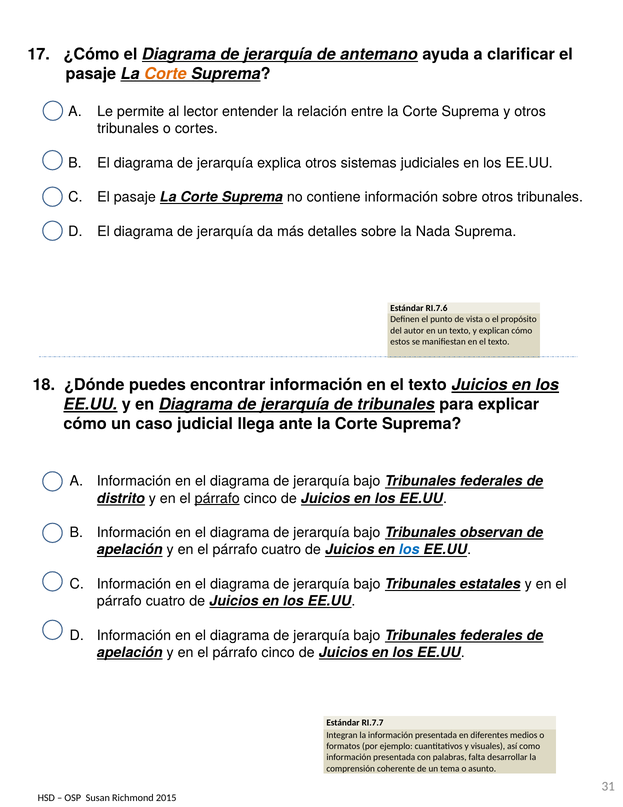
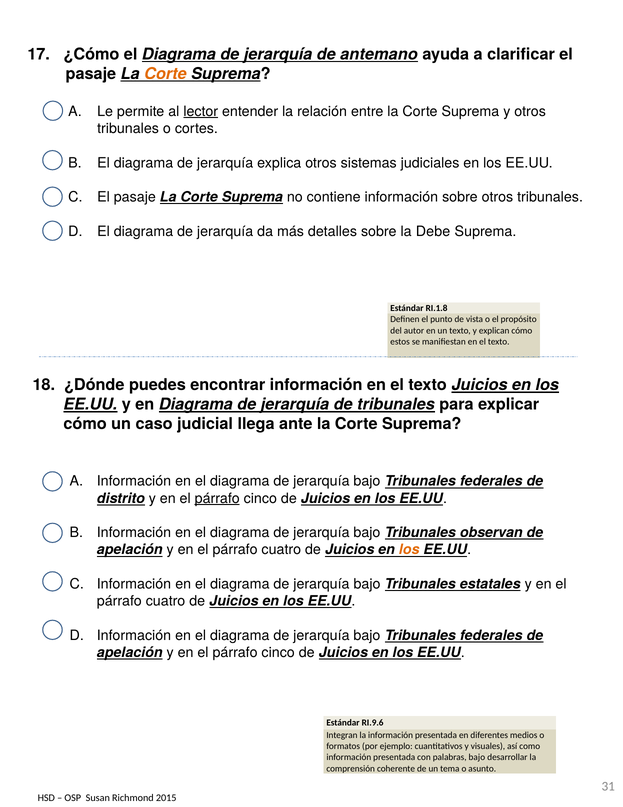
lector underline: none -> present (201, 111)
Nada: Nada -> Debe (433, 231)
RI.7.6: RI.7.6 -> RI.1.8 (437, 308)
los colour: blue -> orange (409, 549)
RI.7.7: RI.7.7 -> RI.9.6 (373, 722)
palabras falta: falta -> bajo (477, 757)
